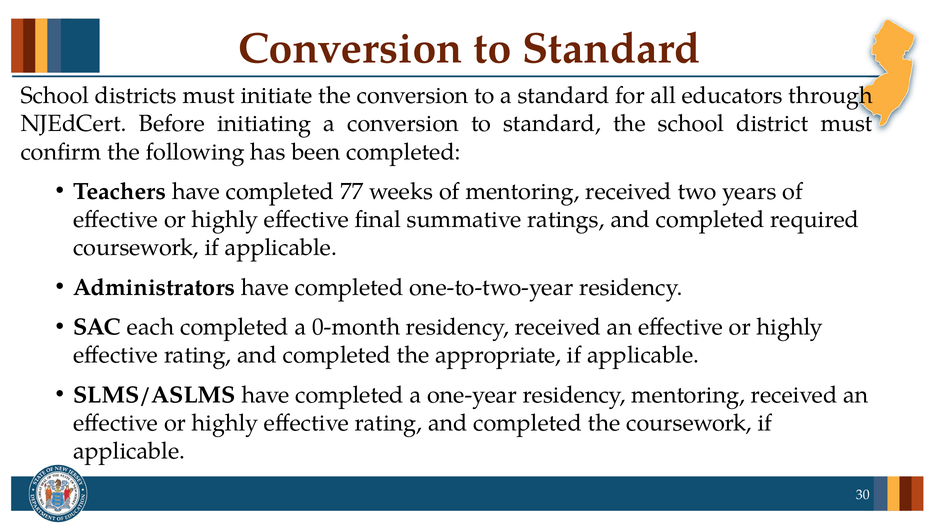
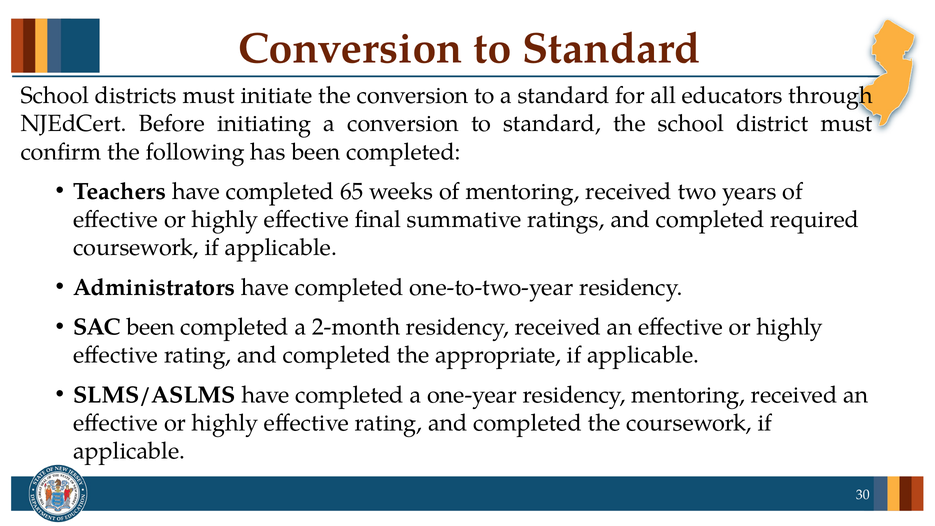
77: 77 -> 65 (352, 192)
SAC each: each -> been (151, 327)
0-month: 0-month -> 2-month (356, 327)
